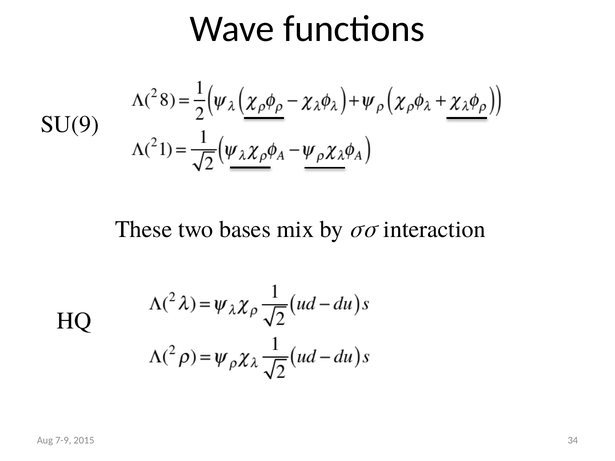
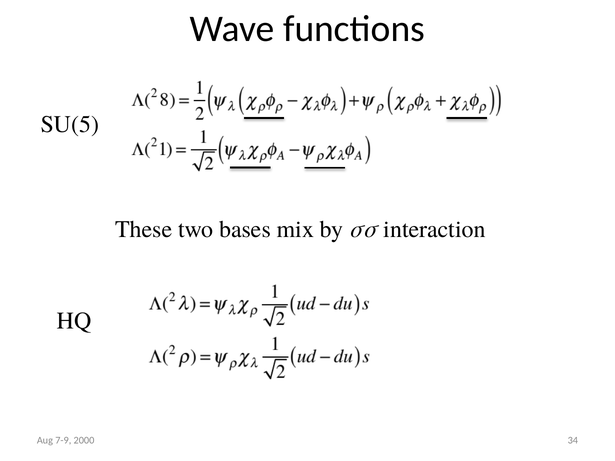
SU(9: SU(9 -> SU(5 (70, 125)
2015: 2015 -> 2000 (84, 440)
